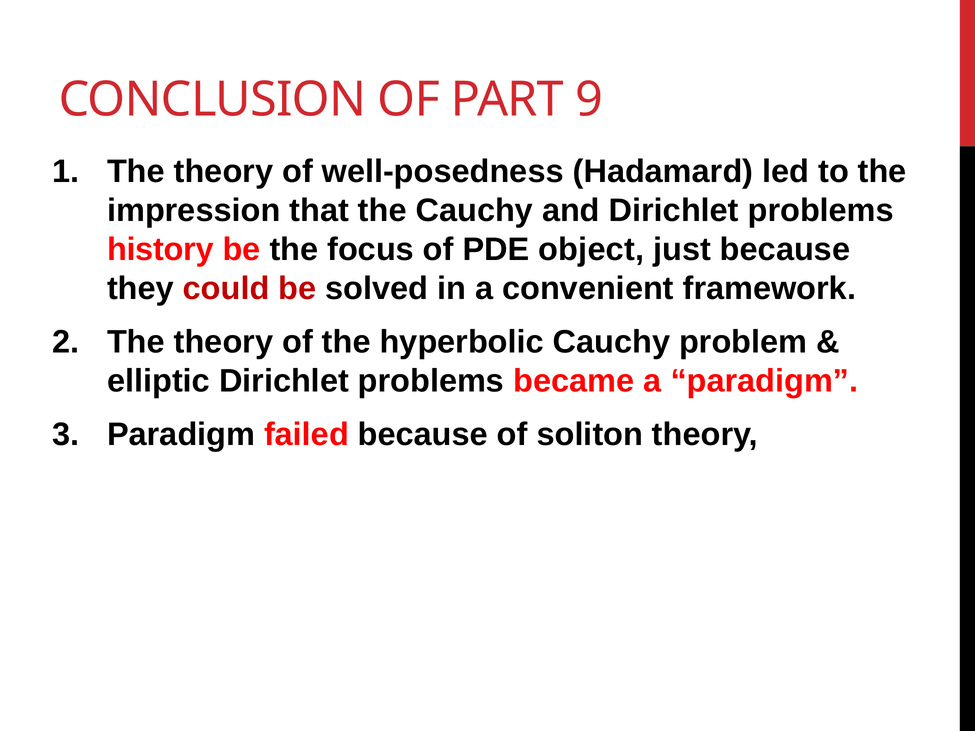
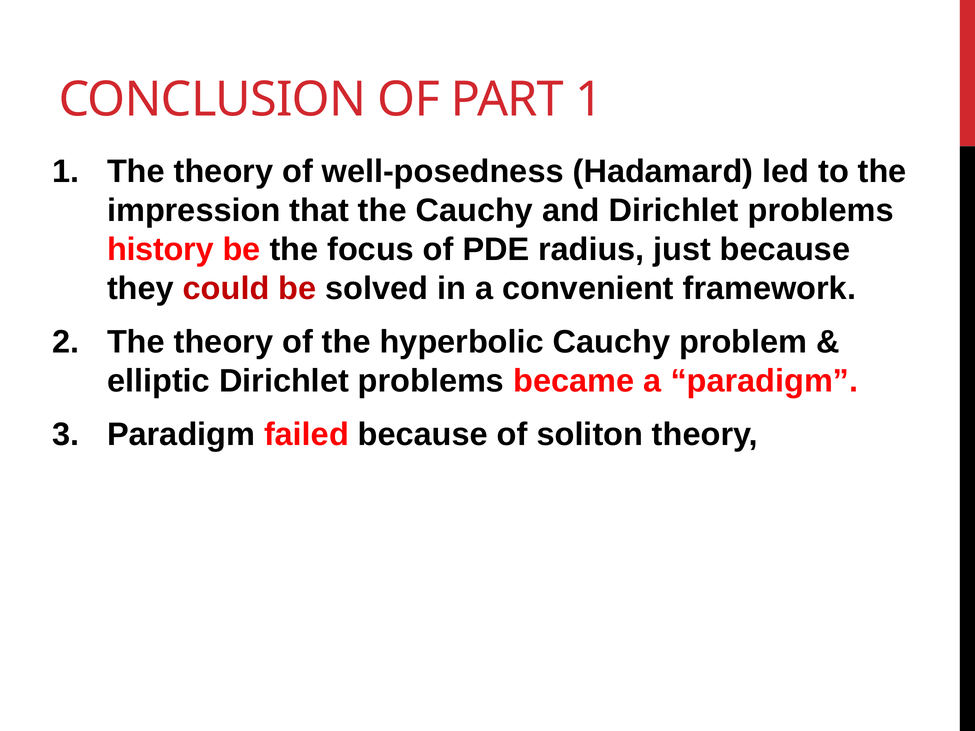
PART 9: 9 -> 1 (589, 100)
object: object -> radius (591, 250)
